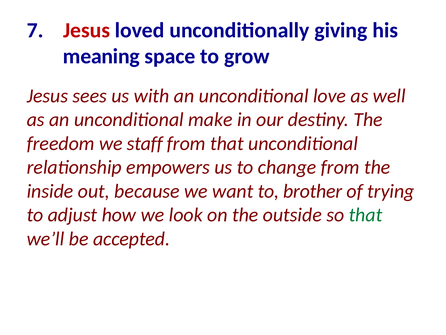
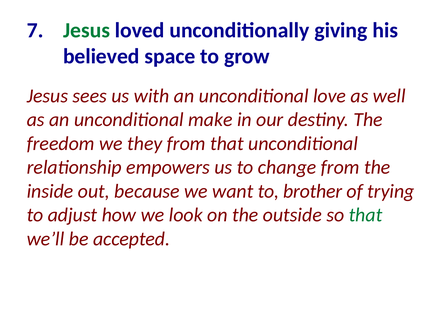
Jesus colour: red -> green (86, 30)
meaning: meaning -> believed (101, 56)
staff: staff -> they (145, 143)
